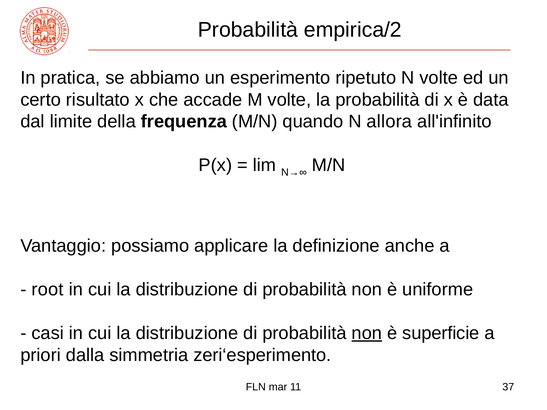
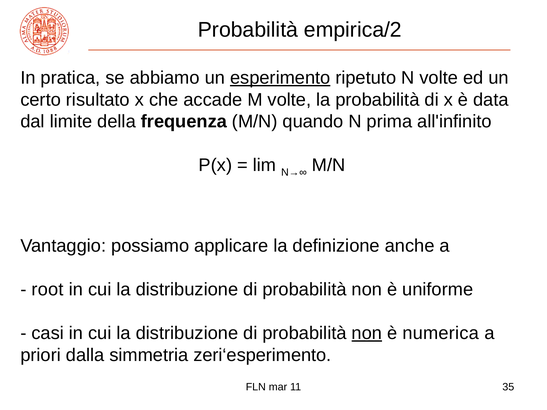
esperimento underline: none -> present (280, 78)
allora: allora -> prima (389, 122)
superficie: superficie -> numerica (441, 333)
37: 37 -> 35 (508, 387)
